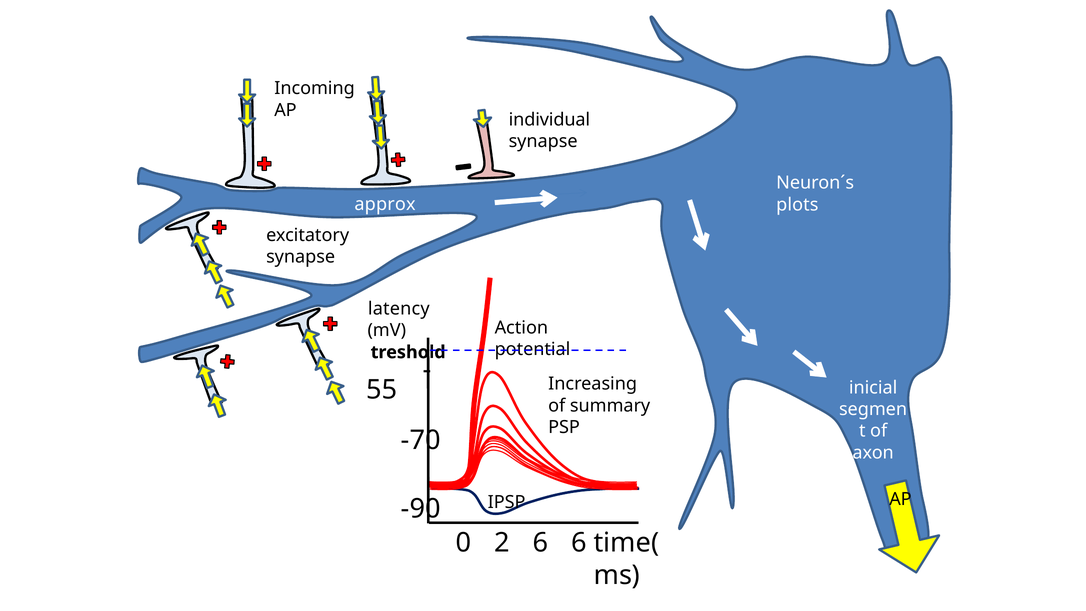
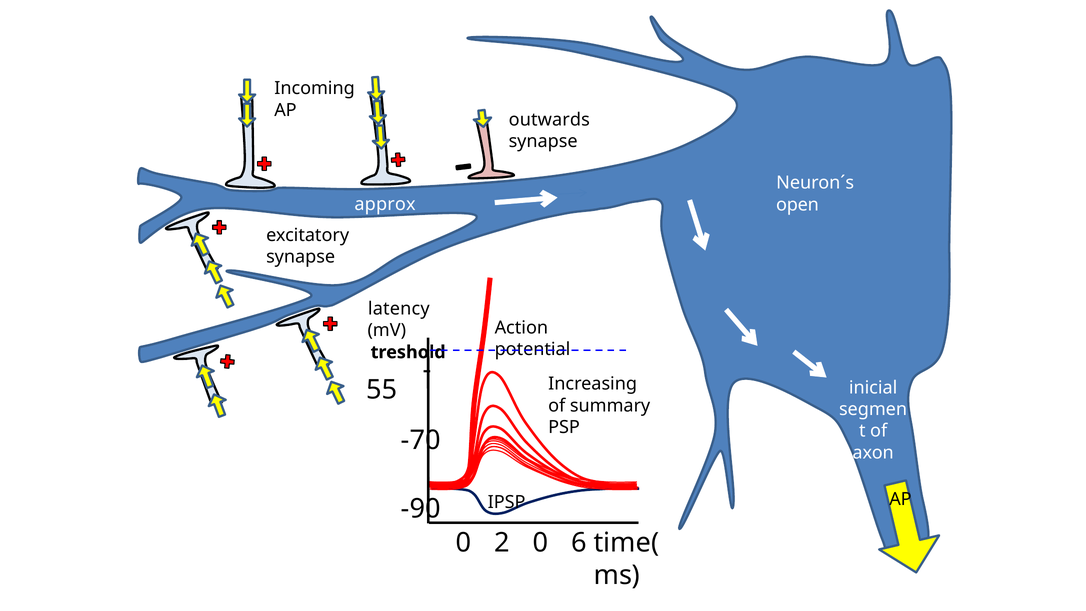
individual: individual -> outwards (549, 120)
plots: plots -> open (797, 205)
2 6: 6 -> 0 (540, 543)
